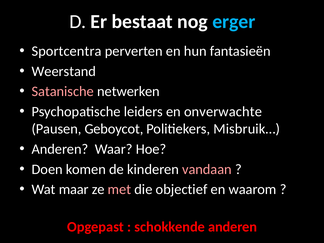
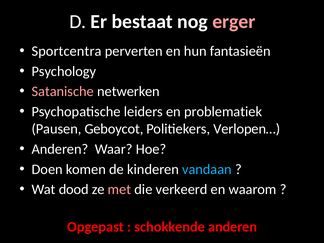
erger colour: light blue -> pink (234, 22)
Weerstand: Weerstand -> Psychology (64, 71)
onverwachte: onverwachte -> problematiek (223, 112)
Misbruik…: Misbruik… -> Verlopen… (247, 129)
vandaan colour: pink -> light blue (207, 169)
maar: maar -> dood (74, 189)
objectief: objectief -> verkeerd (182, 189)
